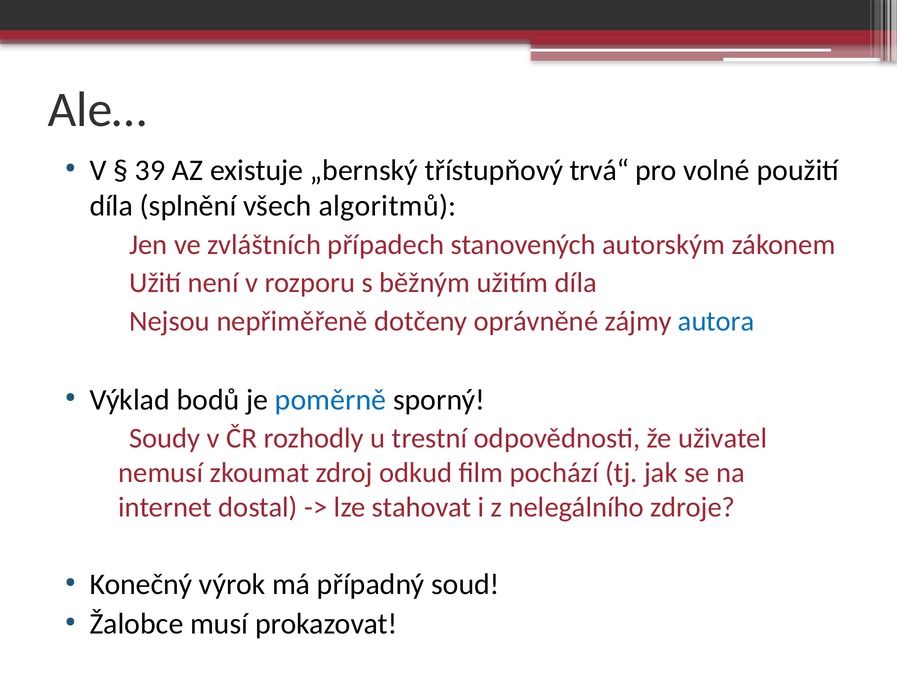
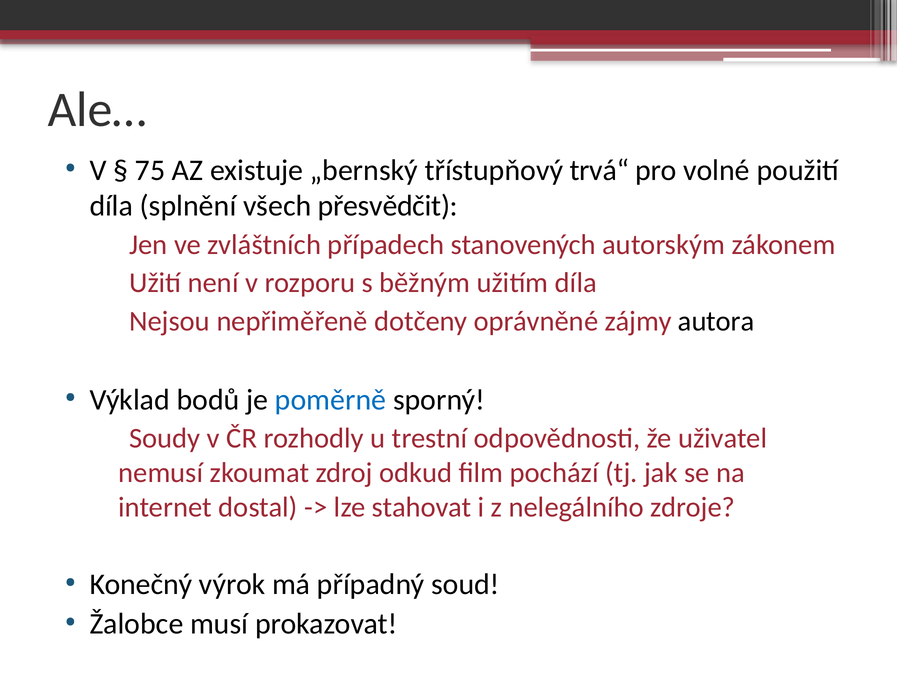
39: 39 -> 75 (150, 170)
algoritmů: algoritmů -> přesvědčit (388, 206)
autora colour: blue -> black (716, 321)
